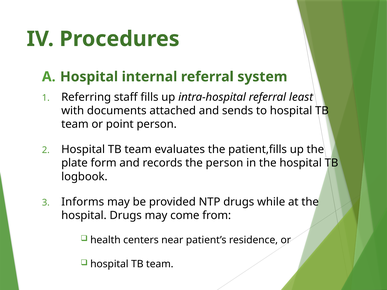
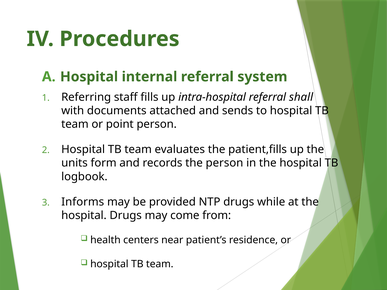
least: least -> shall (301, 97)
plate: plate -> units (74, 163)
